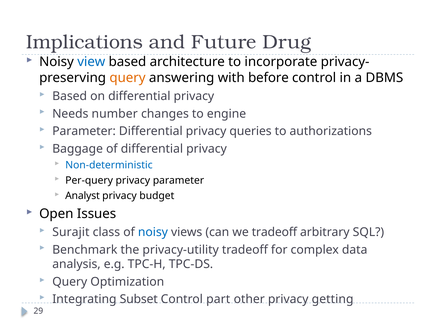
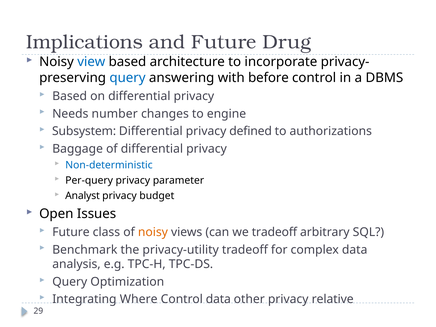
query colour: orange -> blue (128, 78)
Parameter: Parameter -> Subsystem (84, 131)
queries: queries -> defined (251, 131)
Surajit: Surajit -> Future (71, 232)
noisy colour: blue -> orange (153, 232)
Subset: Subset -> Where (139, 299)
Control part: part -> data (218, 299)
getting: getting -> relative (333, 299)
